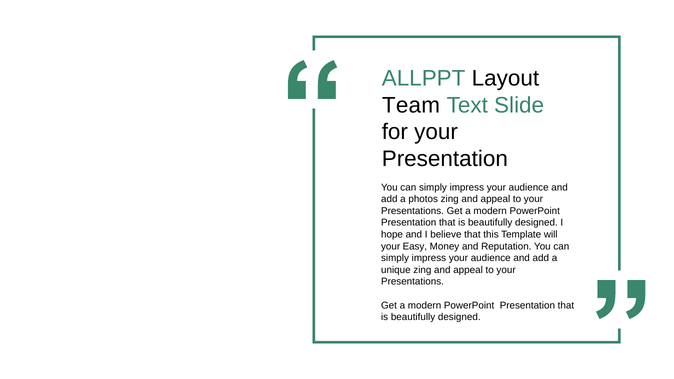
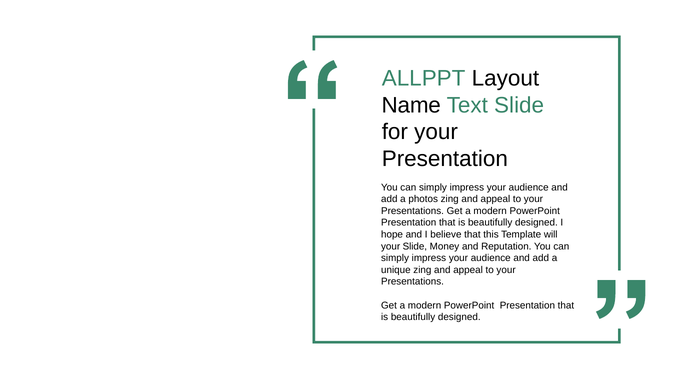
Team: Team -> Name (411, 105)
your Easy: Easy -> Slide (415, 246)
